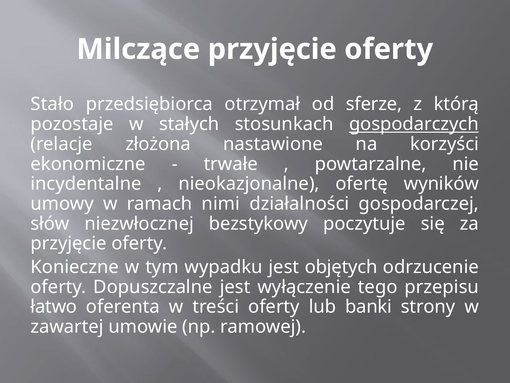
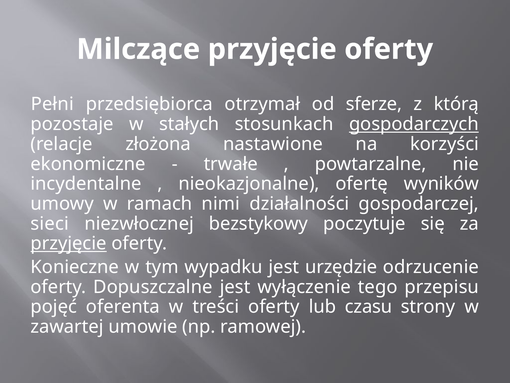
Stało: Stało -> Pełni (52, 104)
słów: słów -> sieci (50, 223)
przyjęcie underline: none -> present (69, 243)
objętych: objętych -> urzędzie (341, 267)
łatwo: łatwo -> pojęć (54, 306)
banki: banki -> czasu (369, 306)
